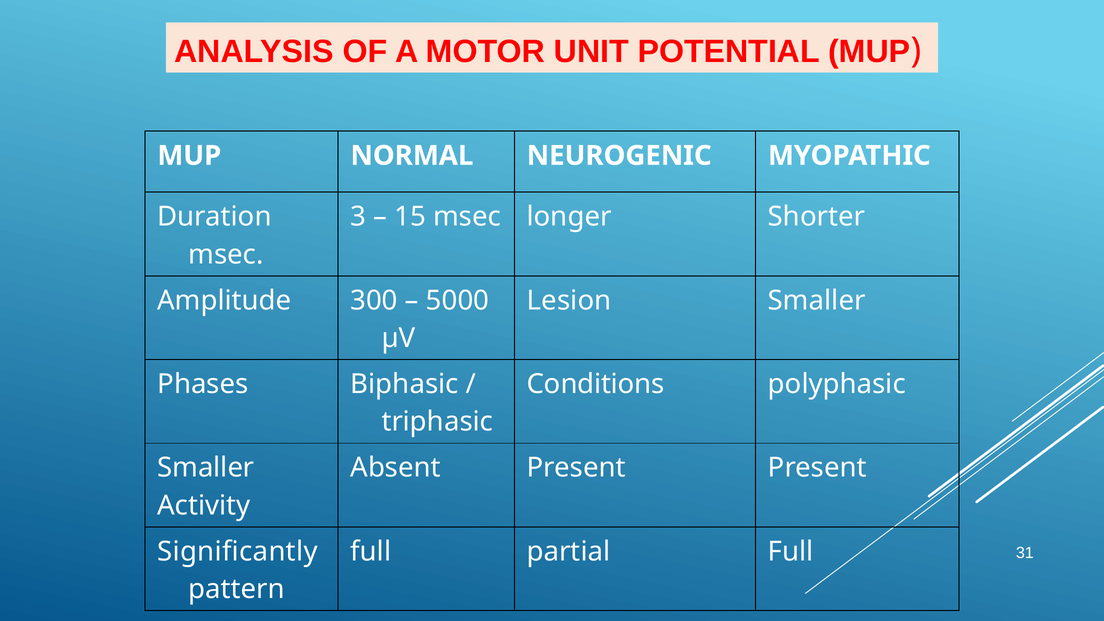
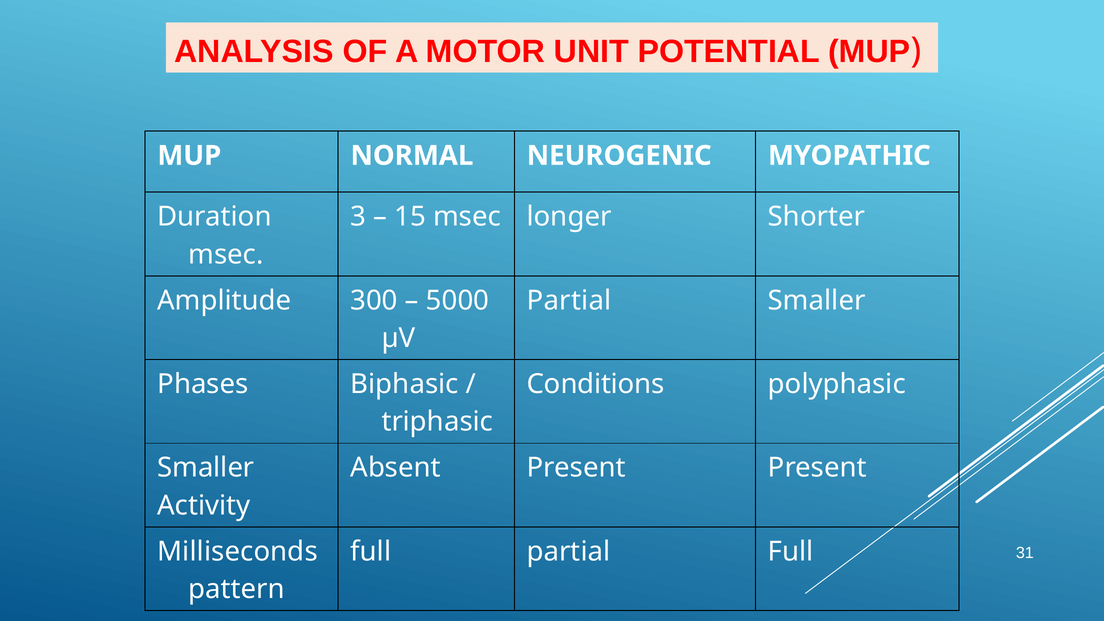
Lesion: Lesion -> Partial (569, 300)
Significantly: Significantly -> Milliseconds (238, 551)
